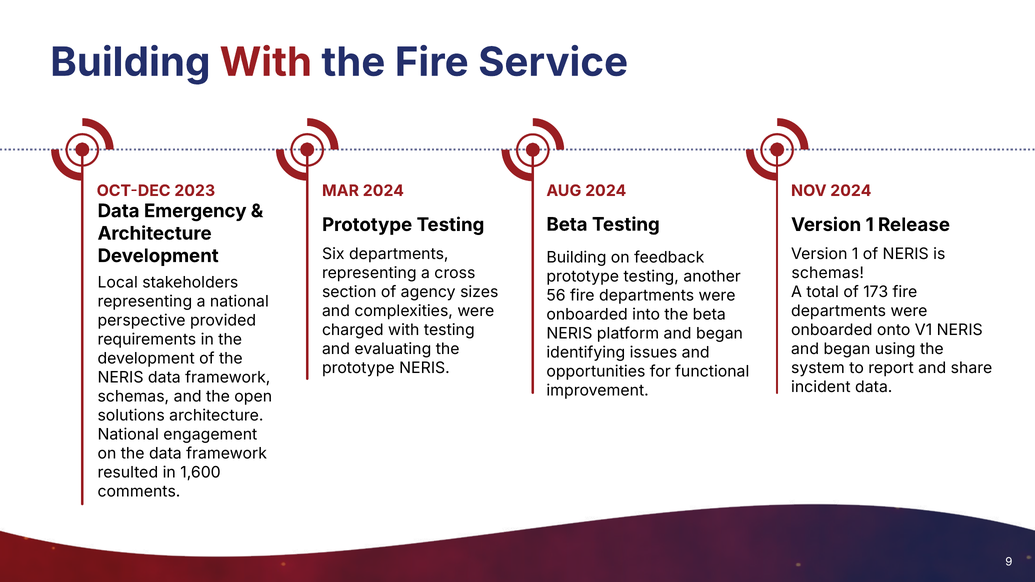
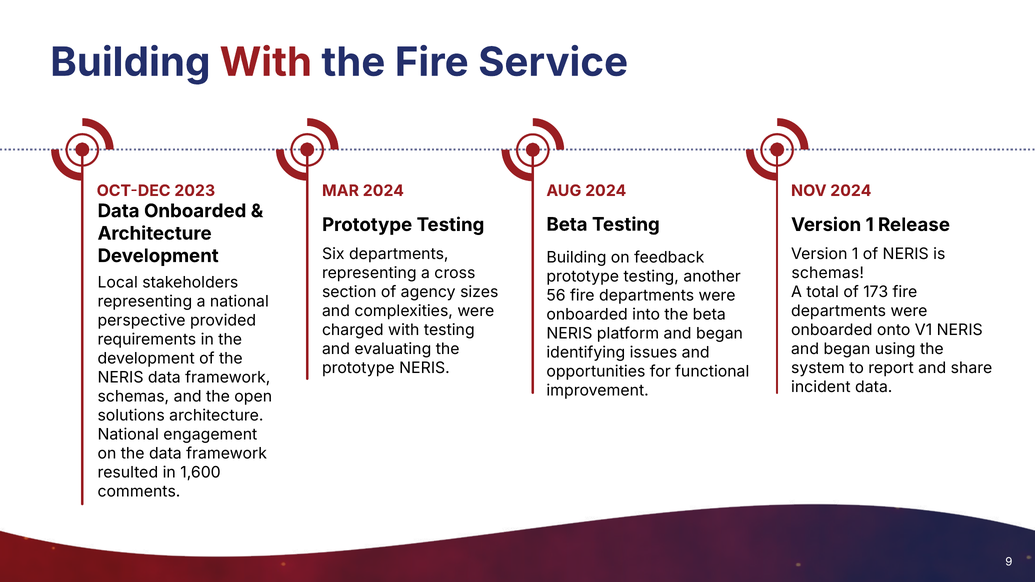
Data Emergency: Emergency -> Onboarded (195, 211)
